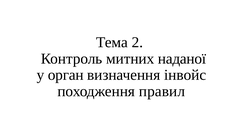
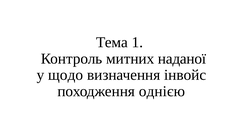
2: 2 -> 1 (137, 43)
орган: орган -> щодо (66, 75)
правил: правил -> однією (162, 92)
